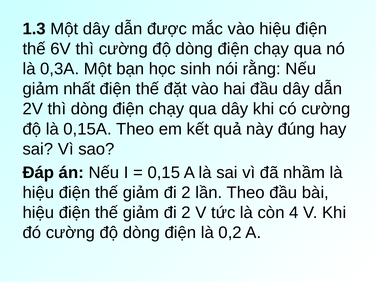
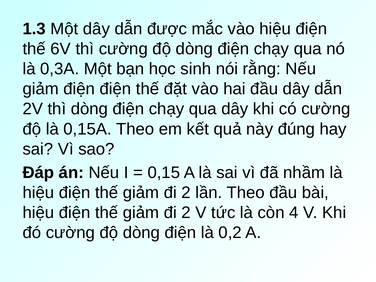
giảm nhất: nhất -> điện (79, 89)
